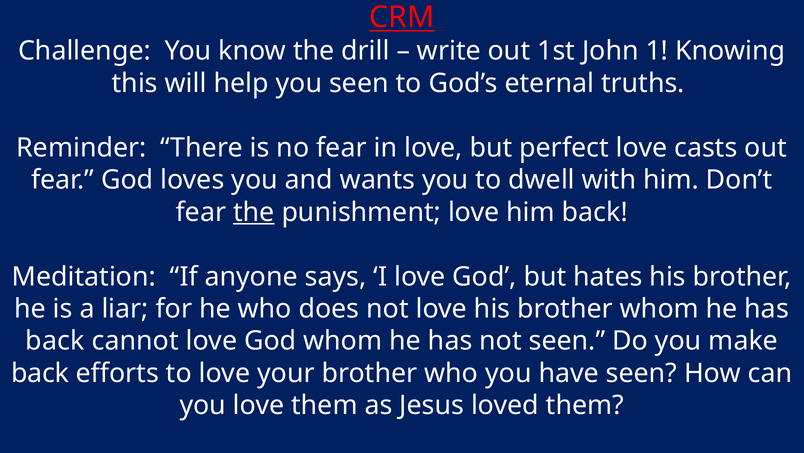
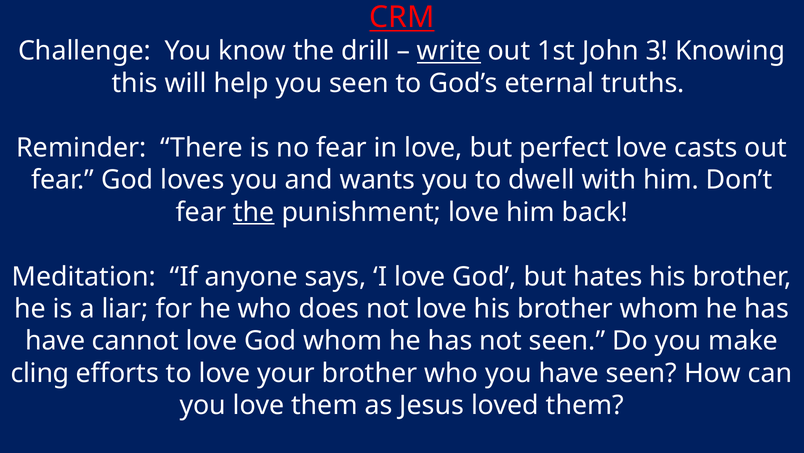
write underline: none -> present (449, 51)
1: 1 -> 3 (657, 51)
back: back -> have (55, 341)
back: back -> cling (40, 373)
